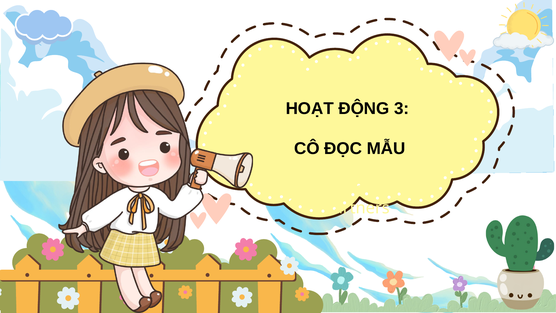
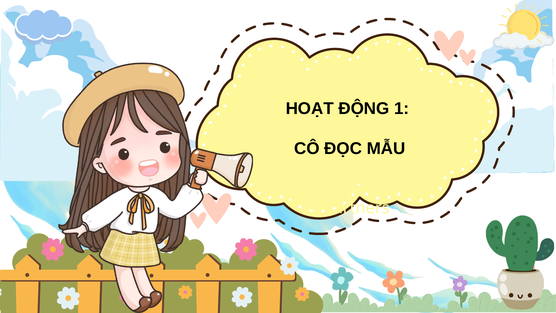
3: 3 -> 1 (402, 108)
